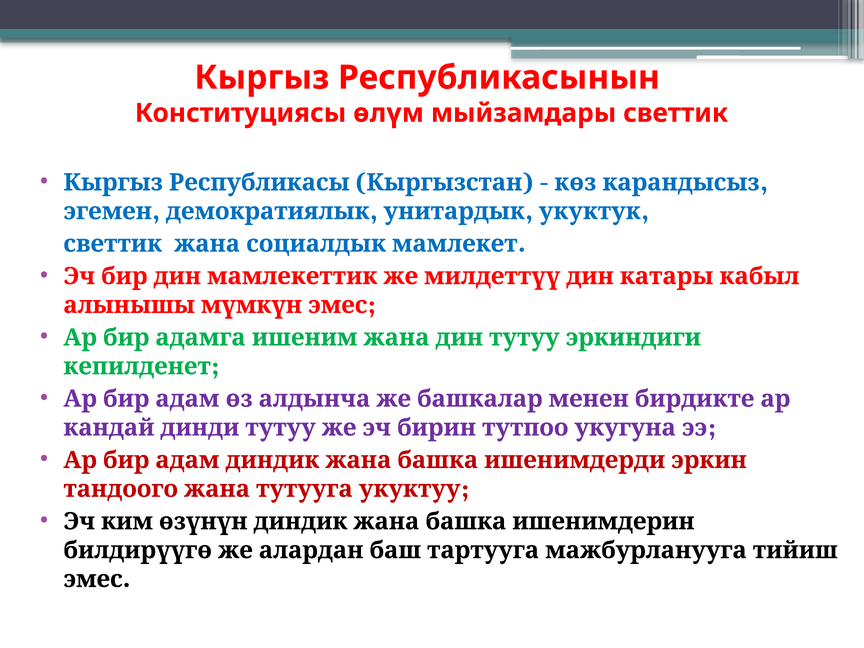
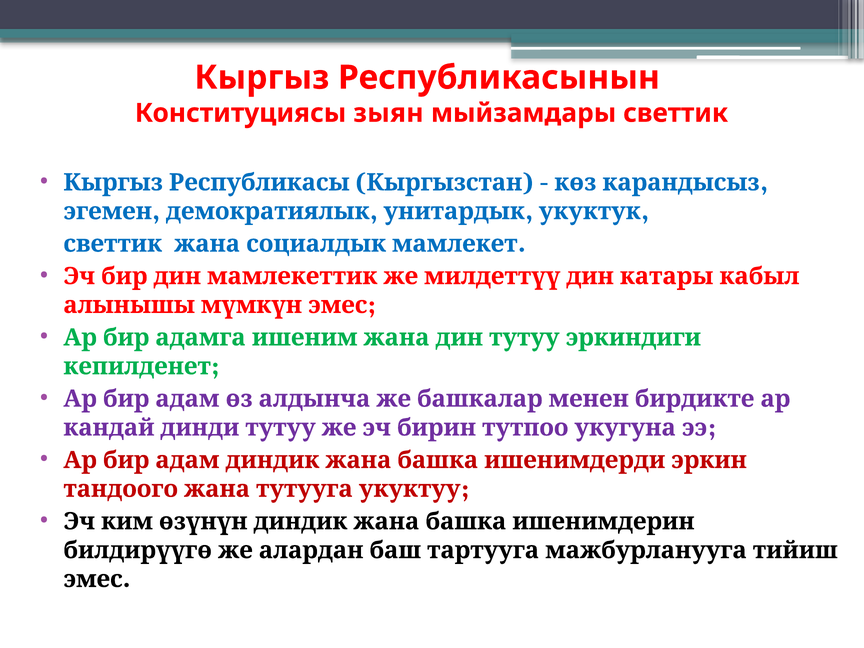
өлүм: өлүм -> зыян (388, 113)
